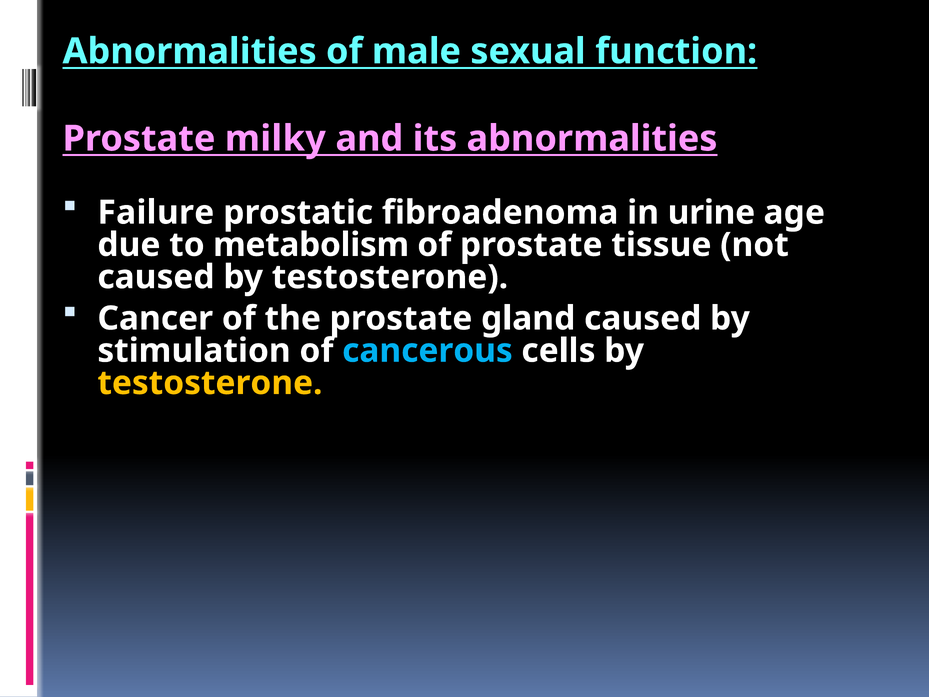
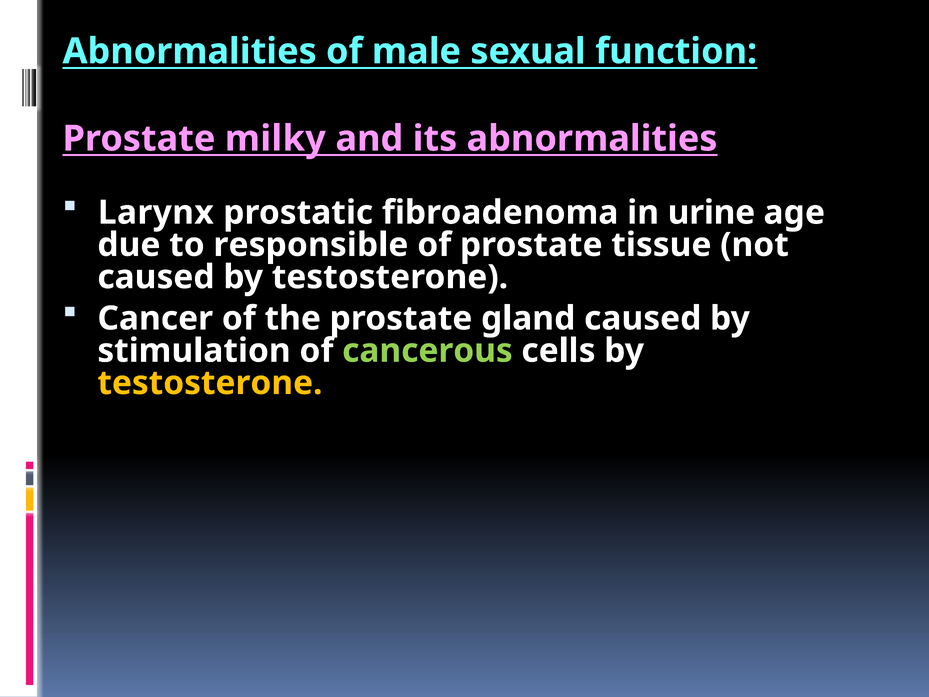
Failure: Failure -> Larynx (156, 213)
metabolism: metabolism -> responsible (311, 245)
cancerous colour: light blue -> light green (427, 351)
